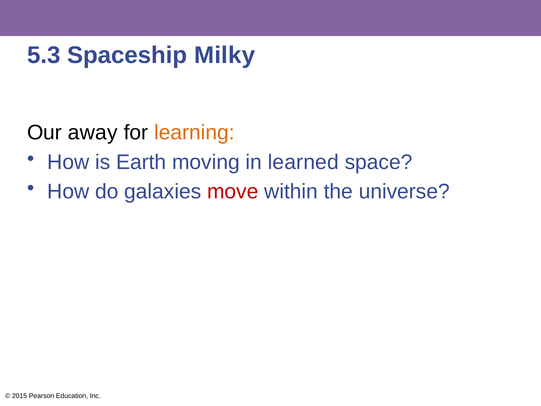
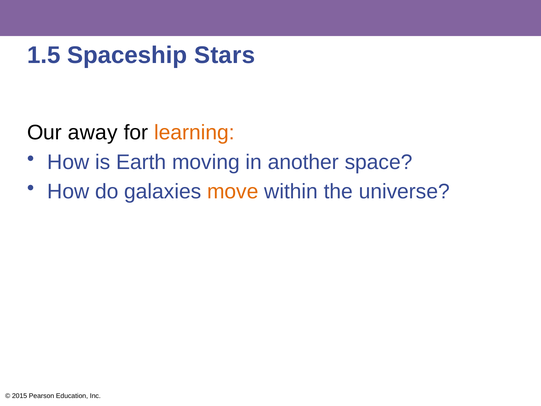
5.3: 5.3 -> 1.5 (44, 55)
Milky: Milky -> Stars (225, 55)
learned: learned -> another (303, 162)
move colour: red -> orange (233, 192)
